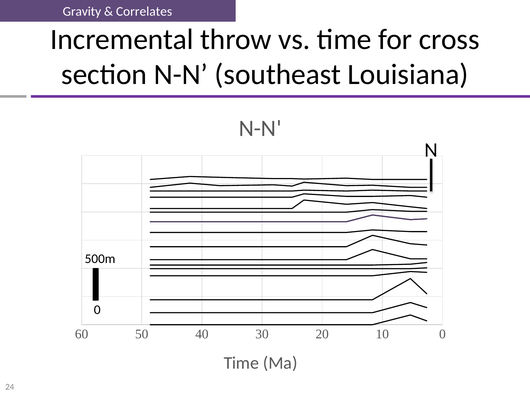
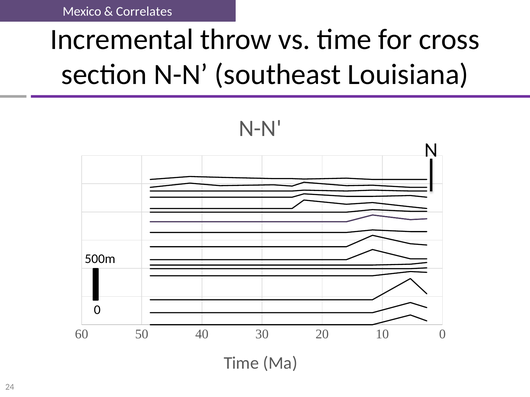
Gravity: Gravity -> Mexico (82, 11)
